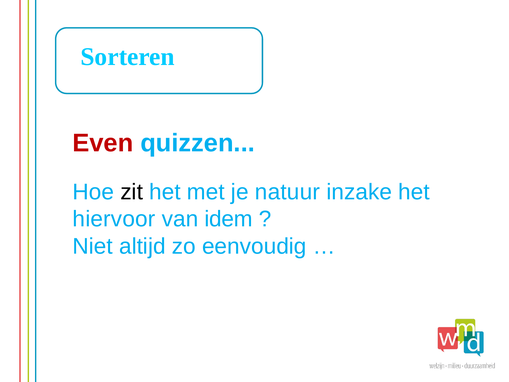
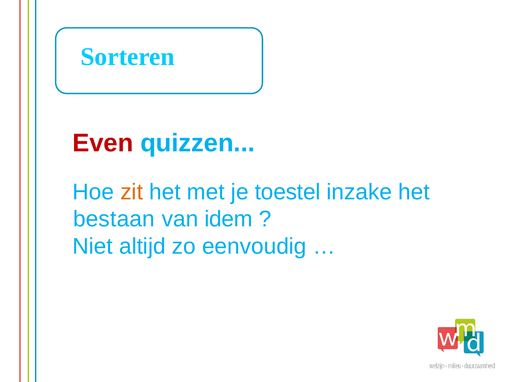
zit colour: black -> orange (132, 192)
natuur: natuur -> toestel (288, 192)
hiervoor: hiervoor -> bestaan (114, 219)
